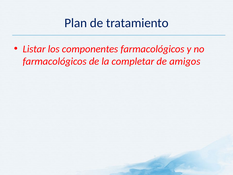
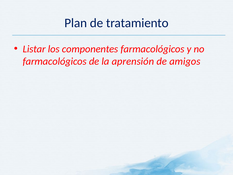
completar: completar -> aprensión (133, 61)
